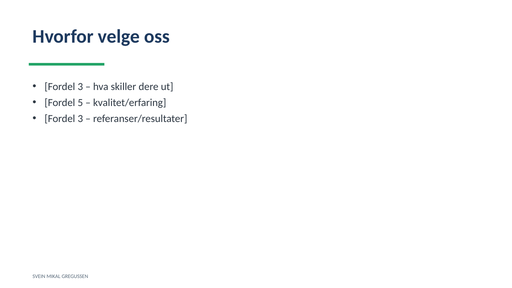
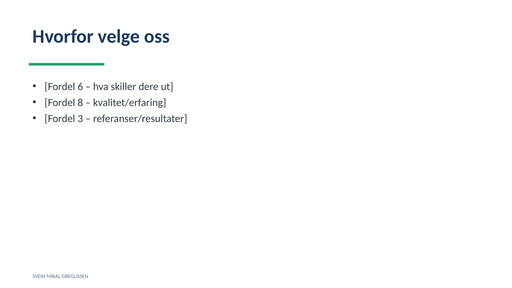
3: 3 -> 6 (80, 87)
5: 5 -> 8 (80, 103)
